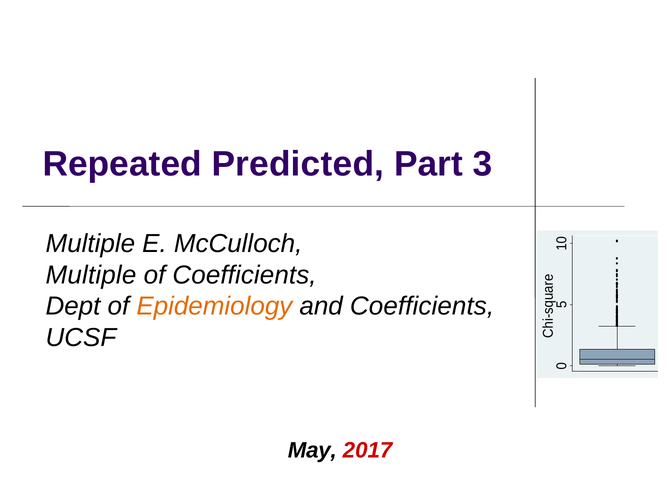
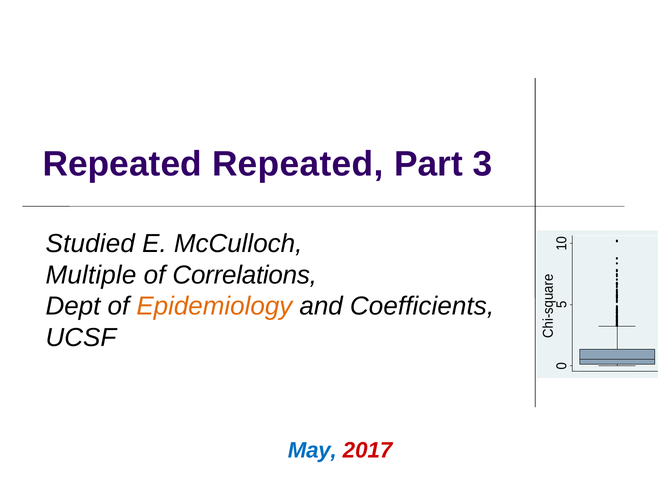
Repeated Predicted: Predicted -> Repeated (298, 164)
Multiple: Multiple -> Studied (90, 244)
of Coefficients: Coefficients -> Correlations (245, 275)
May colour: black -> blue (312, 450)
